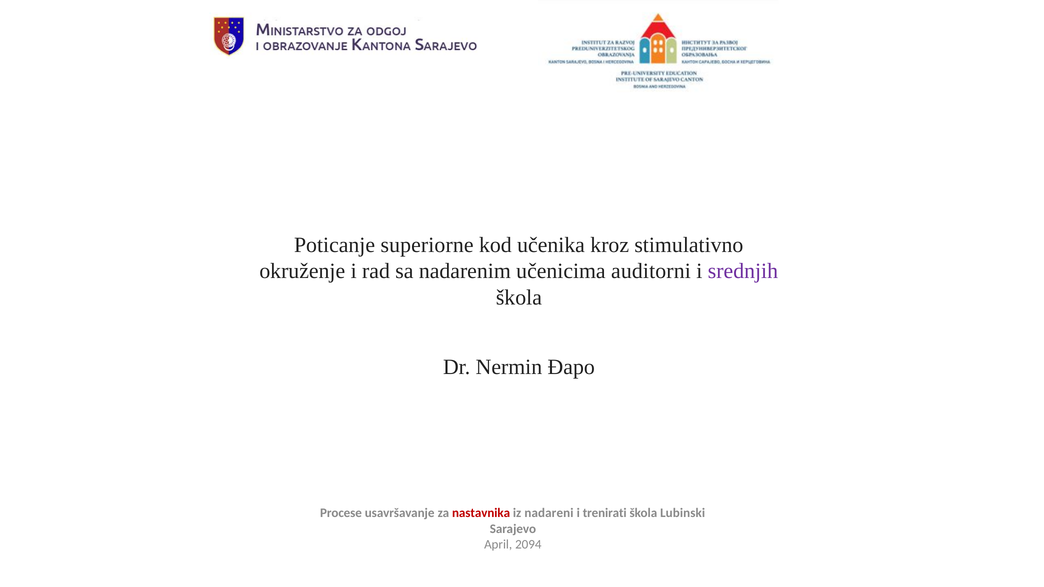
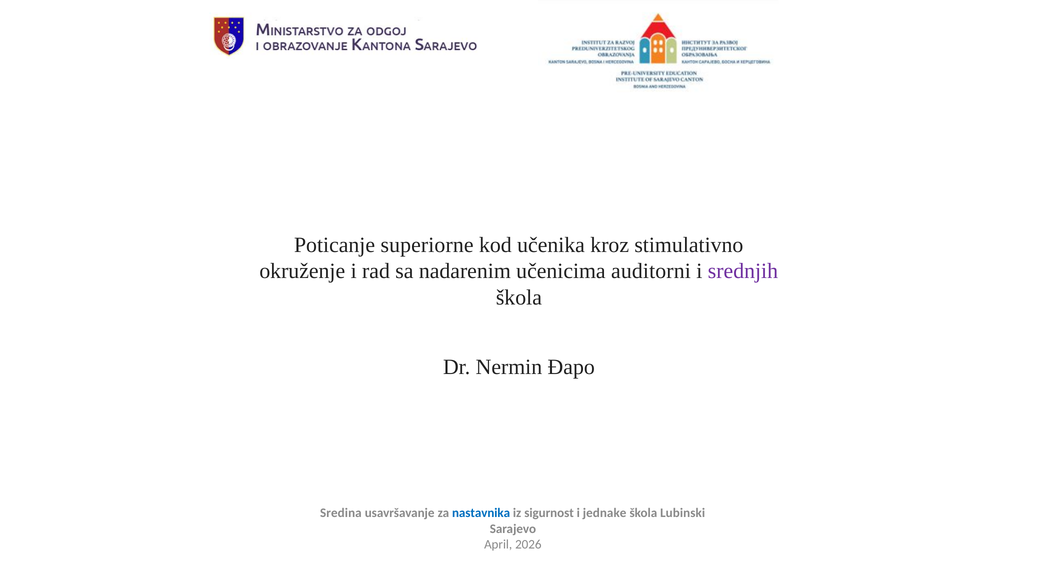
Procese: Procese -> Sredina (341, 513)
nastavnika colour: red -> blue (481, 513)
nadareni: nadareni -> sigurnost (549, 513)
trenirati: trenirati -> jednake (605, 513)
2094: 2094 -> 2026 (528, 545)
